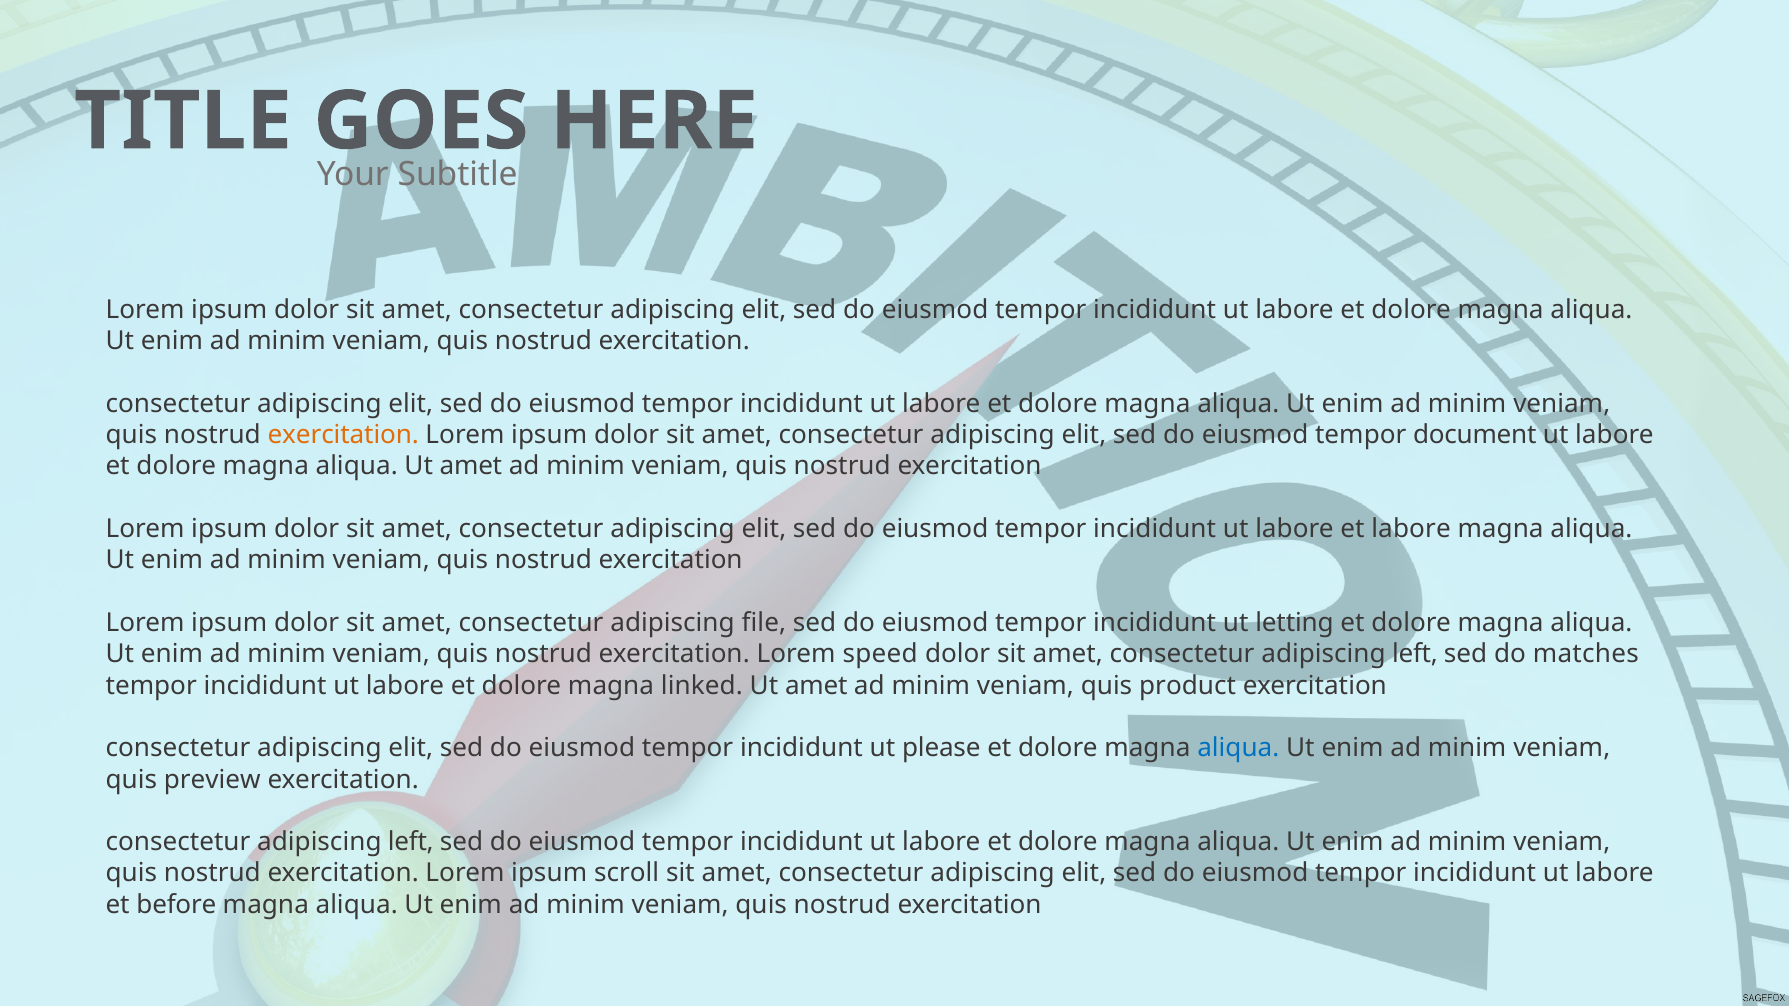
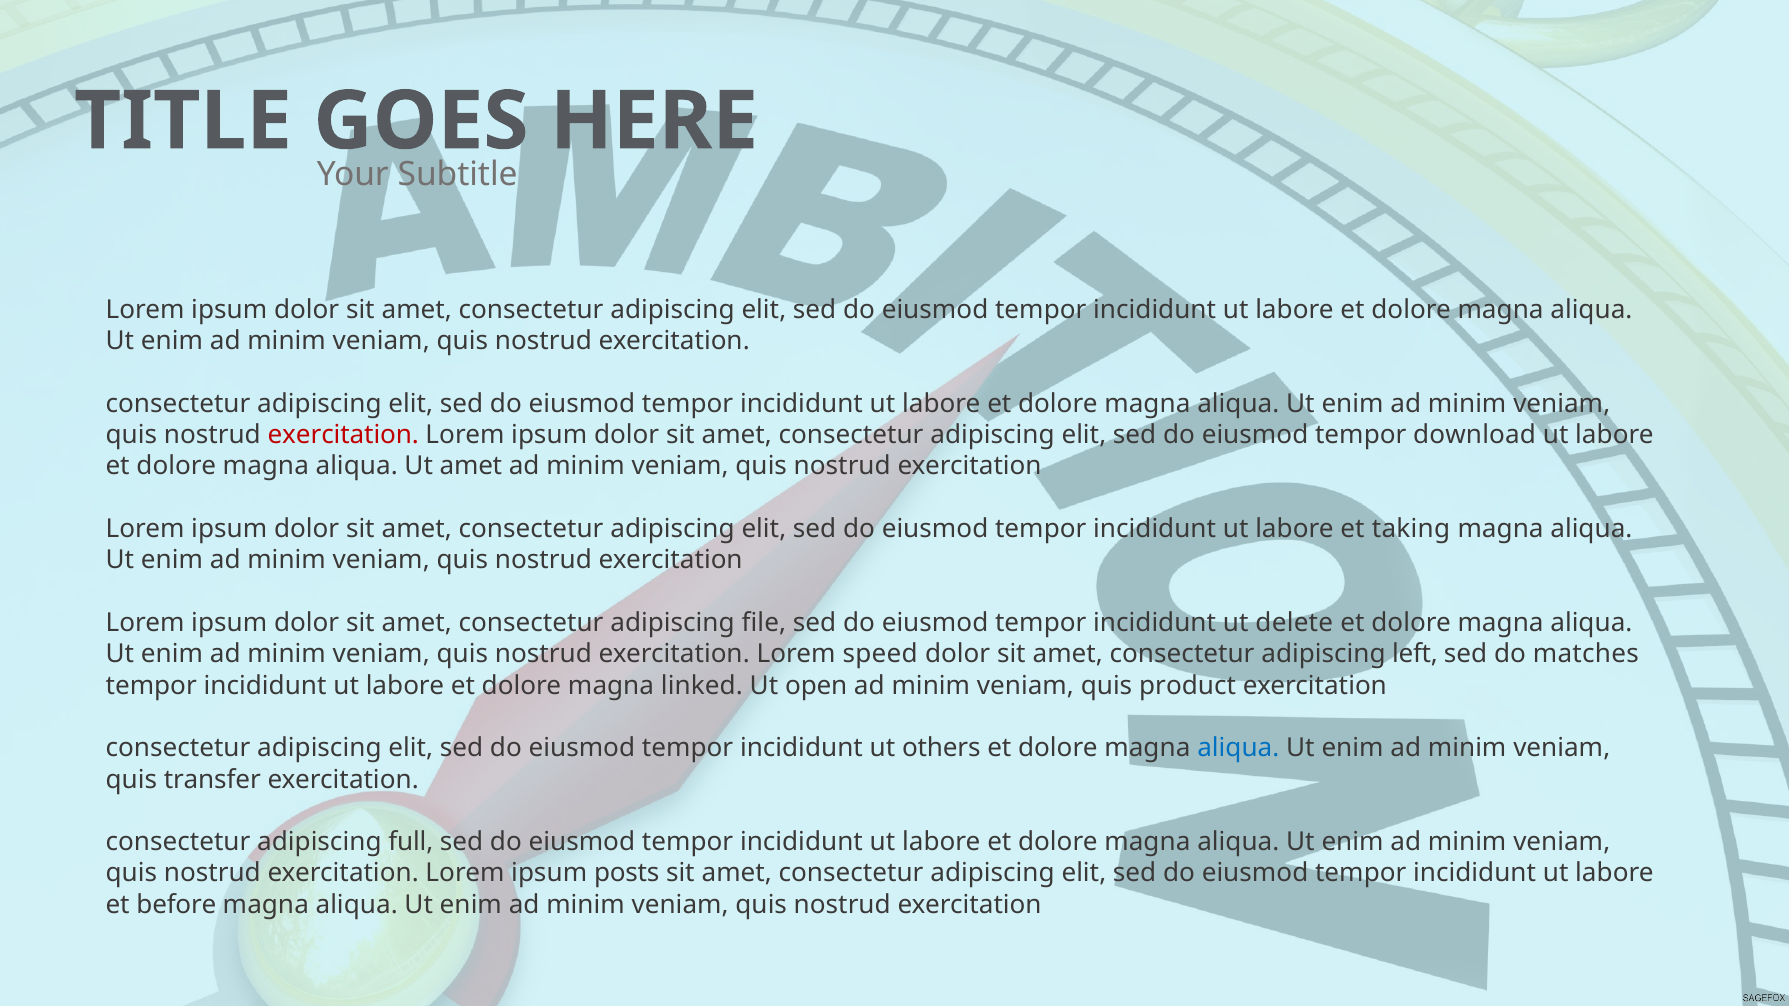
exercitation colour: orange -> red (343, 435)
document: document -> download (1475, 435)
et labore: labore -> taking (1411, 529)
letting: letting -> delete (1294, 623)
amet: amet -> open (816, 686)
please: please -> others (941, 748)
preview: preview -> transfer (212, 780)
left: left -> full (411, 842)
scroll: scroll -> posts (627, 874)
